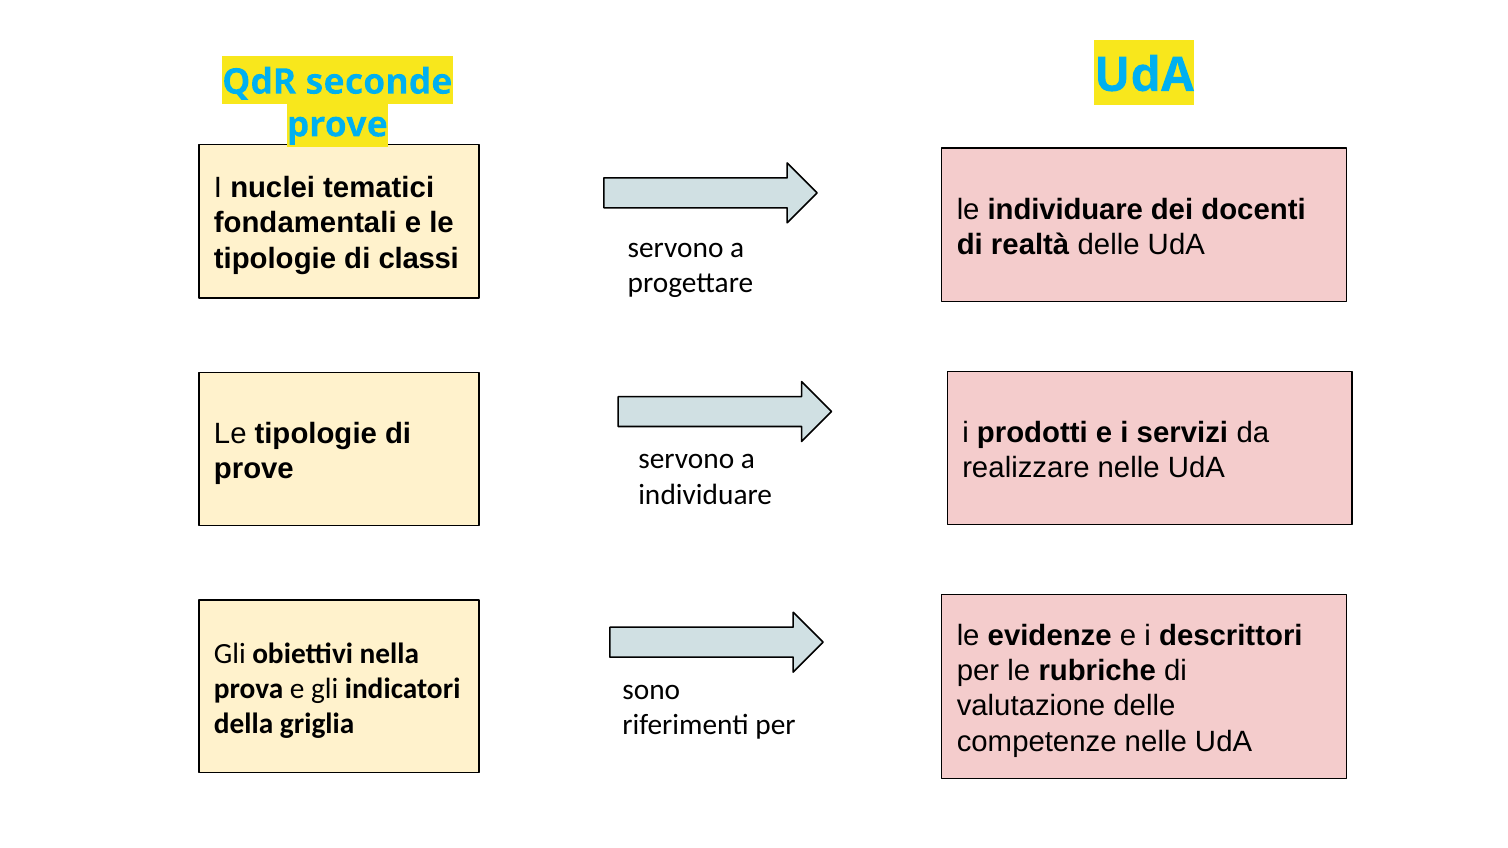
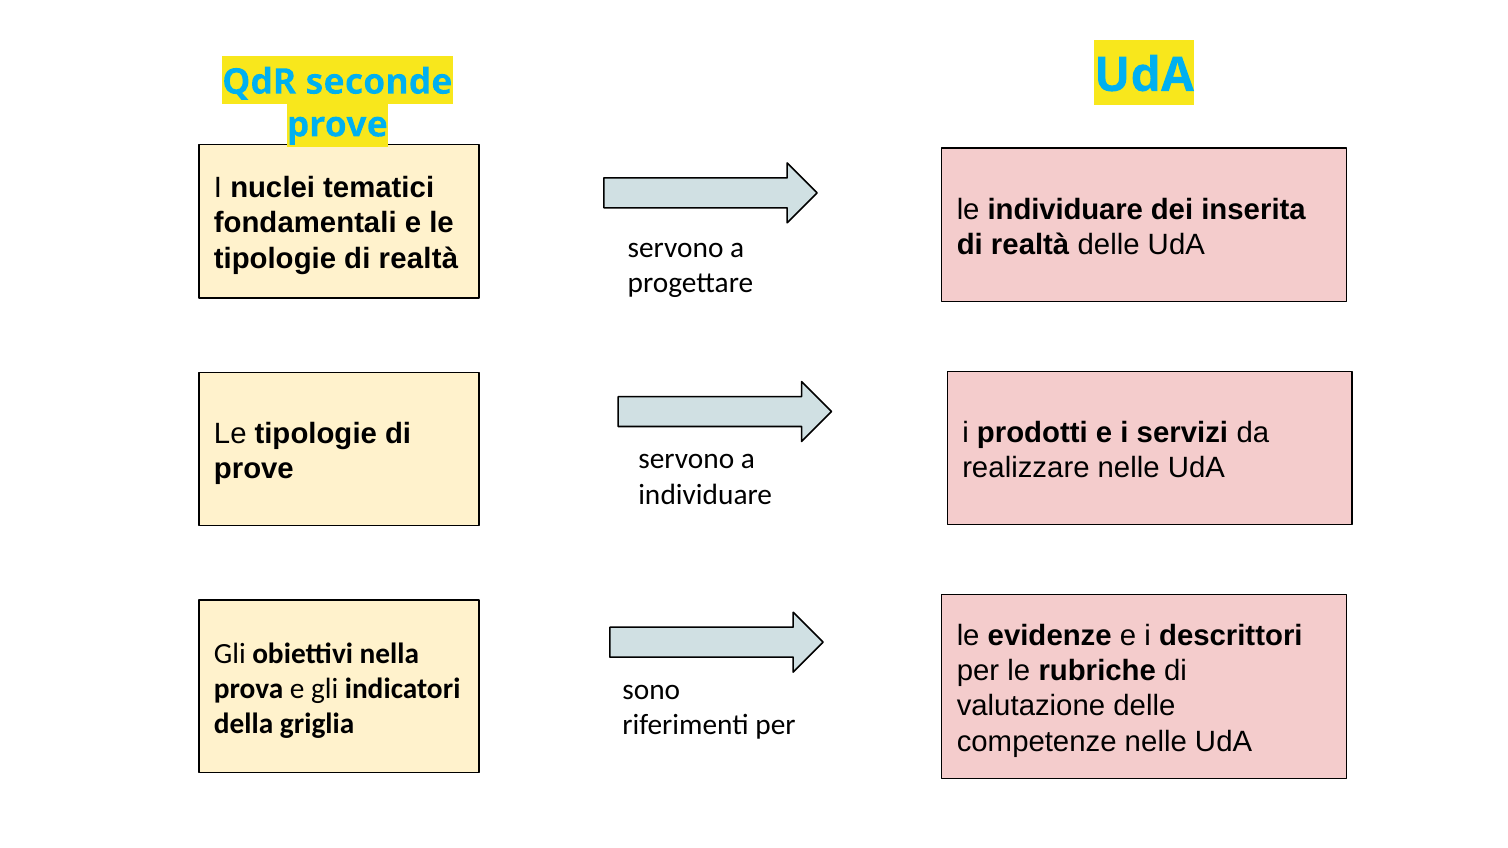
docenti: docenti -> inserita (1254, 209)
tipologie di classi: classi -> realtà (418, 259)
